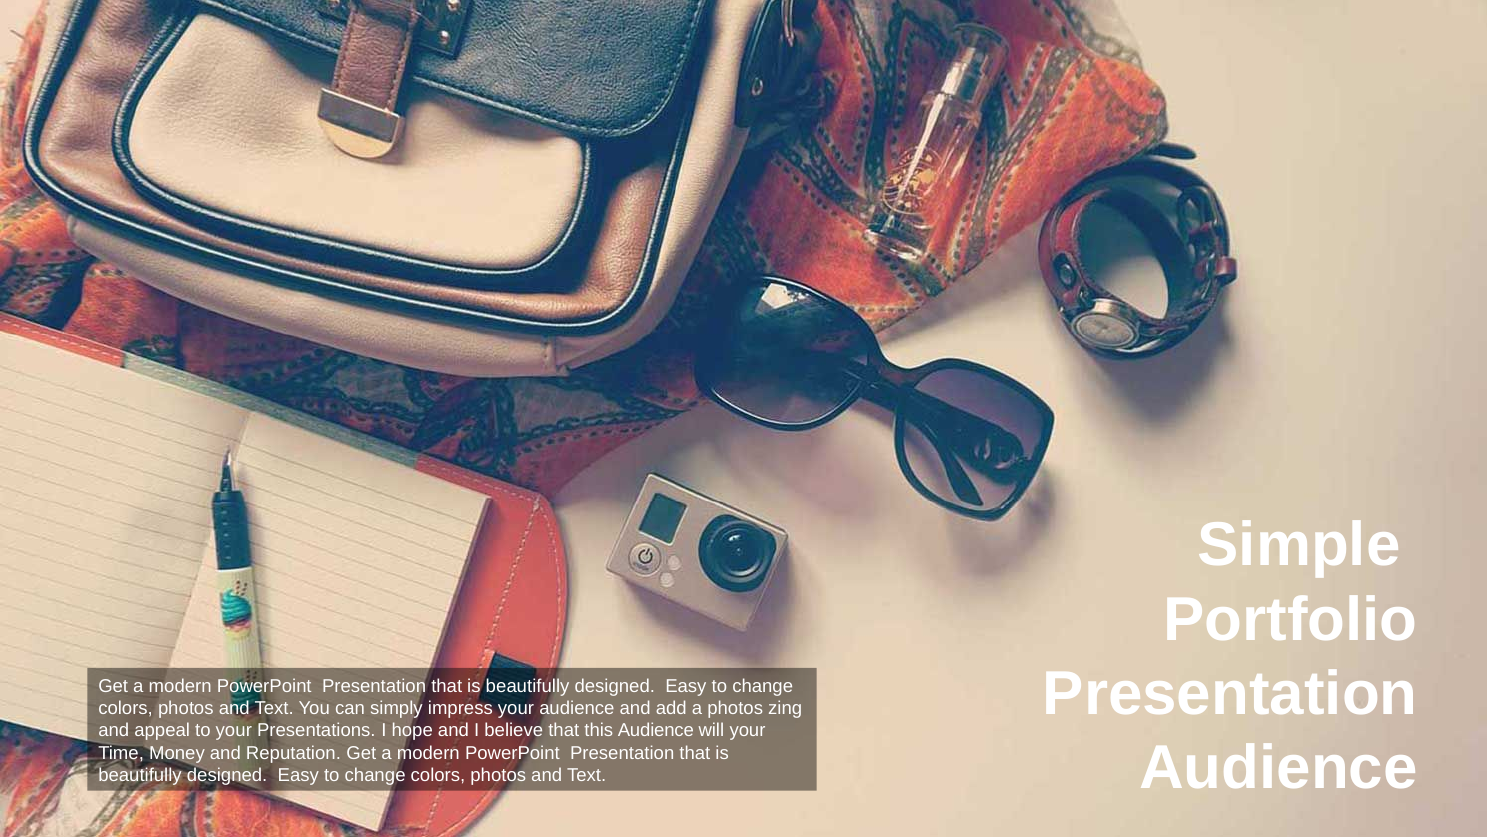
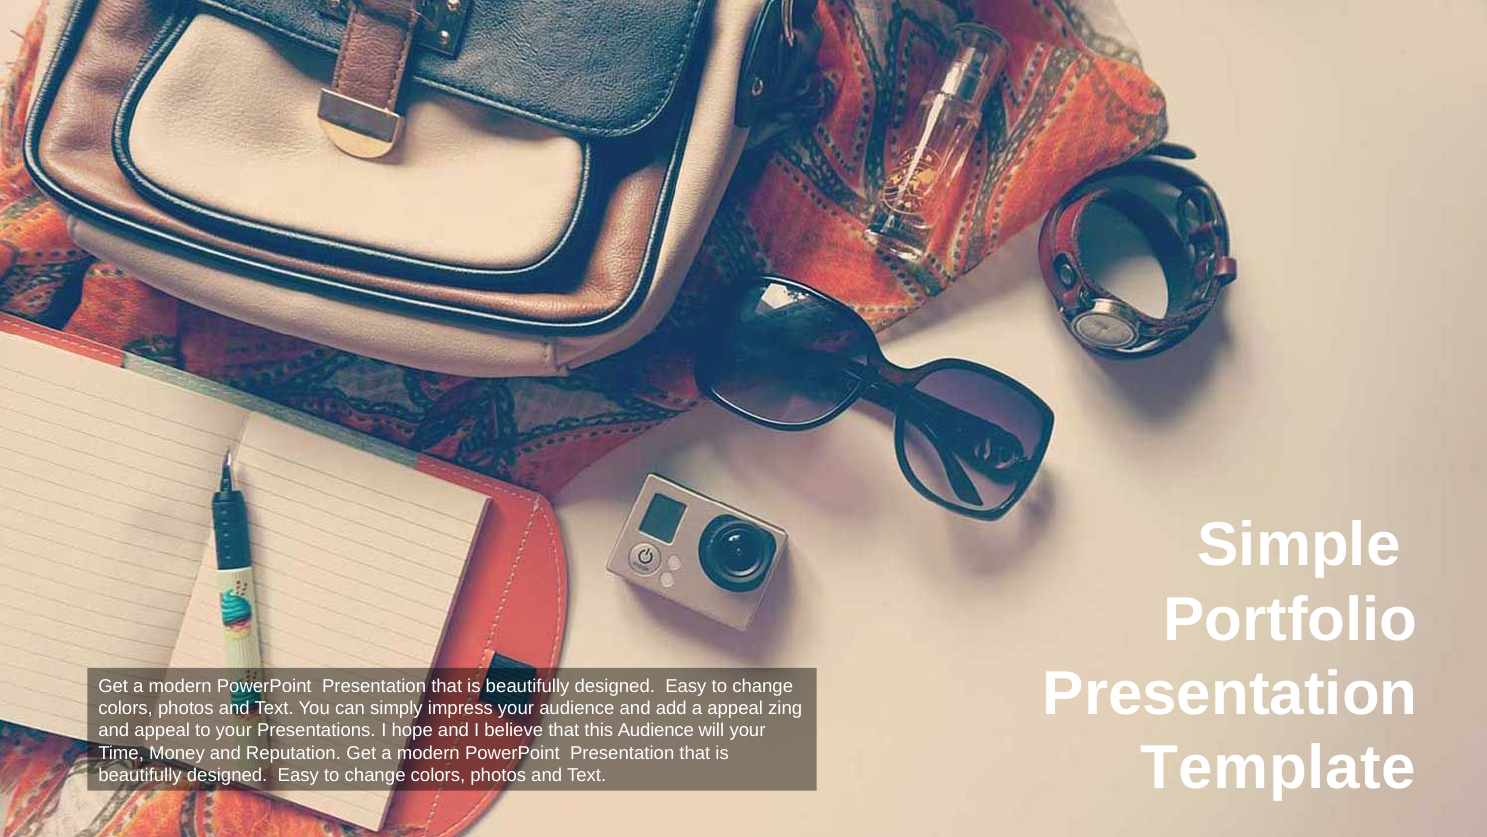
a photos: photos -> appeal (735, 708)
Audience: Audience -> Template (1278, 768)
